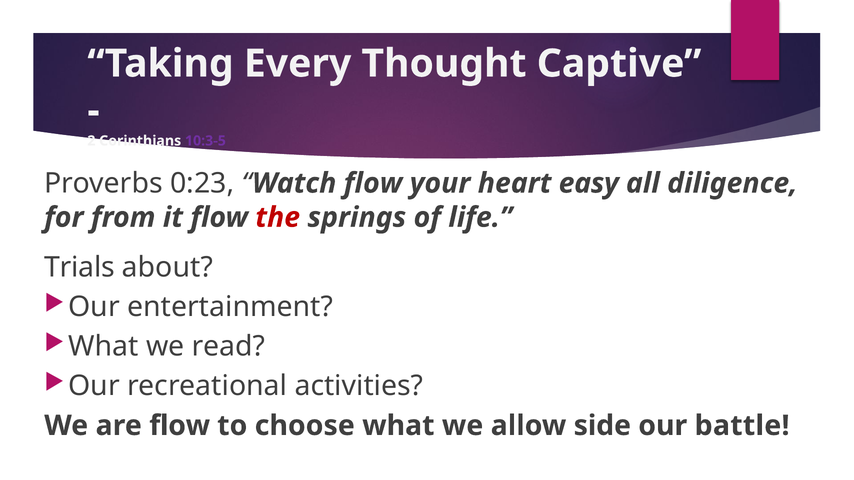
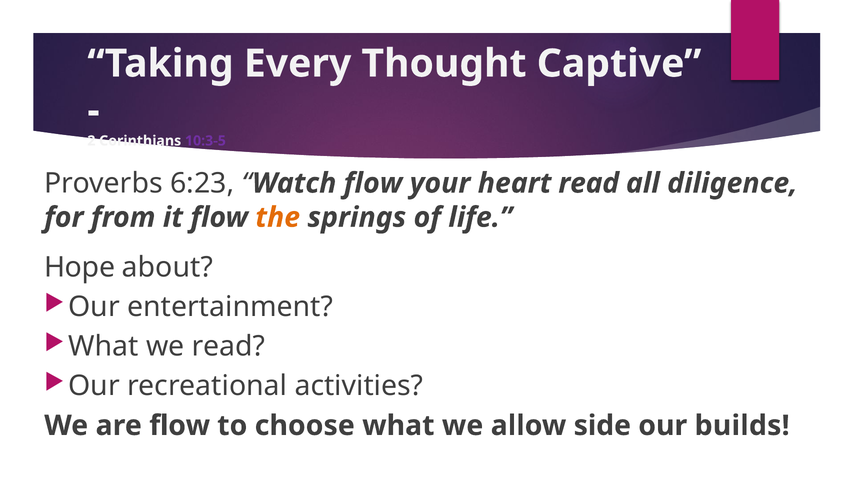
0:23: 0:23 -> 6:23 (202, 183)
heart easy: easy -> read (589, 183)
the colour: red -> orange (278, 218)
Trials: Trials -> Hope (80, 268)
battle: battle -> builds (742, 426)
